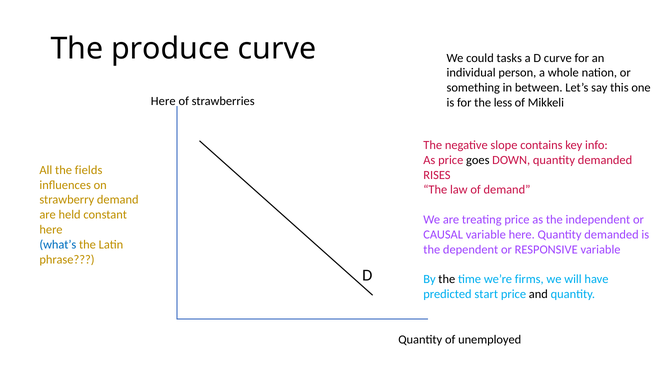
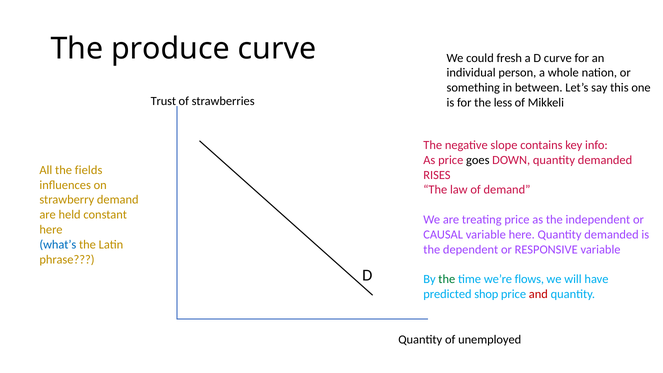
tasks: tasks -> fresh (509, 58)
Here: Here -> Trust (163, 101)
the colour: black -> green (447, 279)
firms: firms -> flows (529, 279)
start: start -> shop (486, 294)
and colour: black -> red (538, 294)
